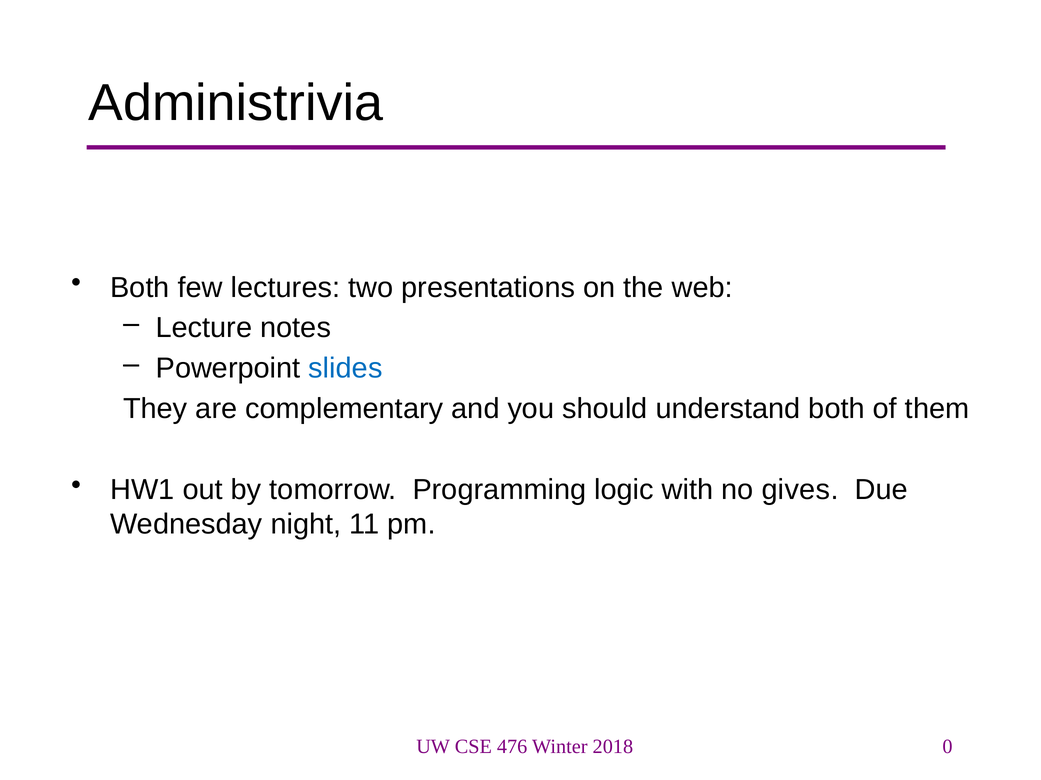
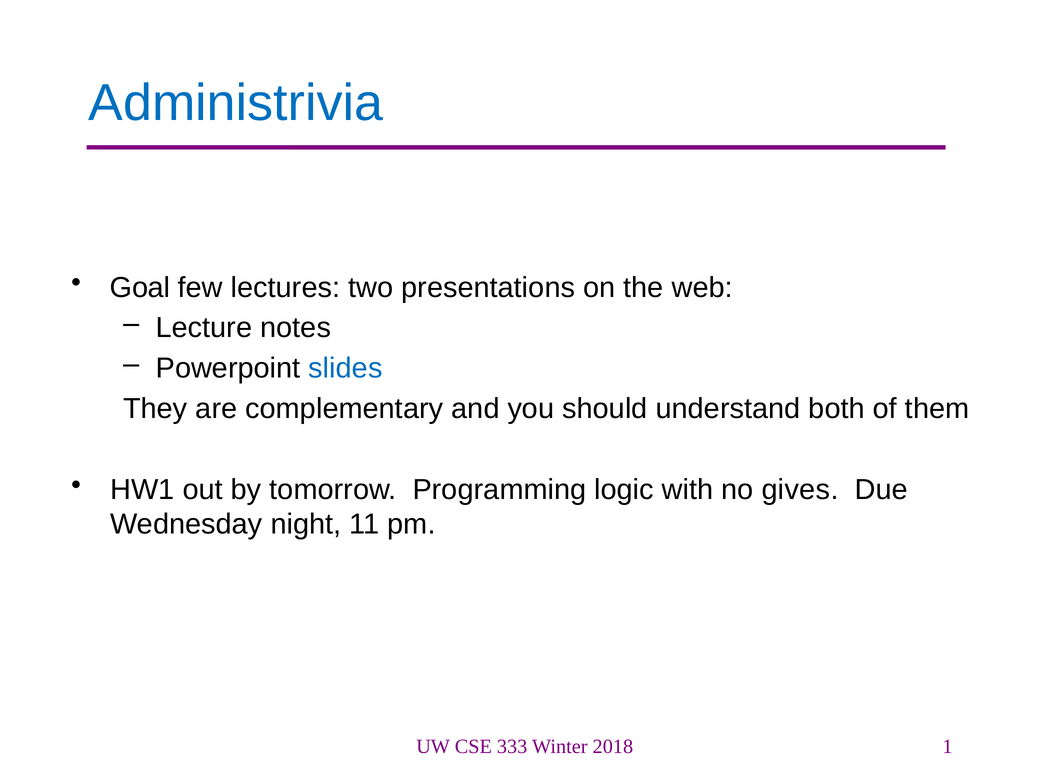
Administrivia colour: black -> blue (236, 103)
Both: Both -> Goal (140, 288)
476: 476 -> 333 (512, 747)
0: 0 -> 1 (947, 747)
